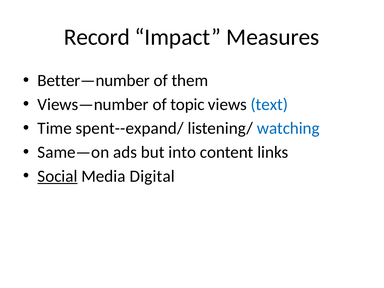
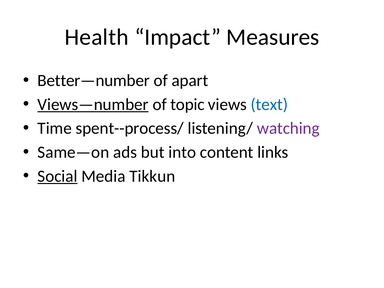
Record: Record -> Health (97, 37)
them: them -> apart (190, 81)
Views—number underline: none -> present (93, 104)
spent--expand/: spent--expand/ -> spent--process/ (130, 128)
watching colour: blue -> purple (288, 128)
Digital: Digital -> Tikkun (152, 176)
